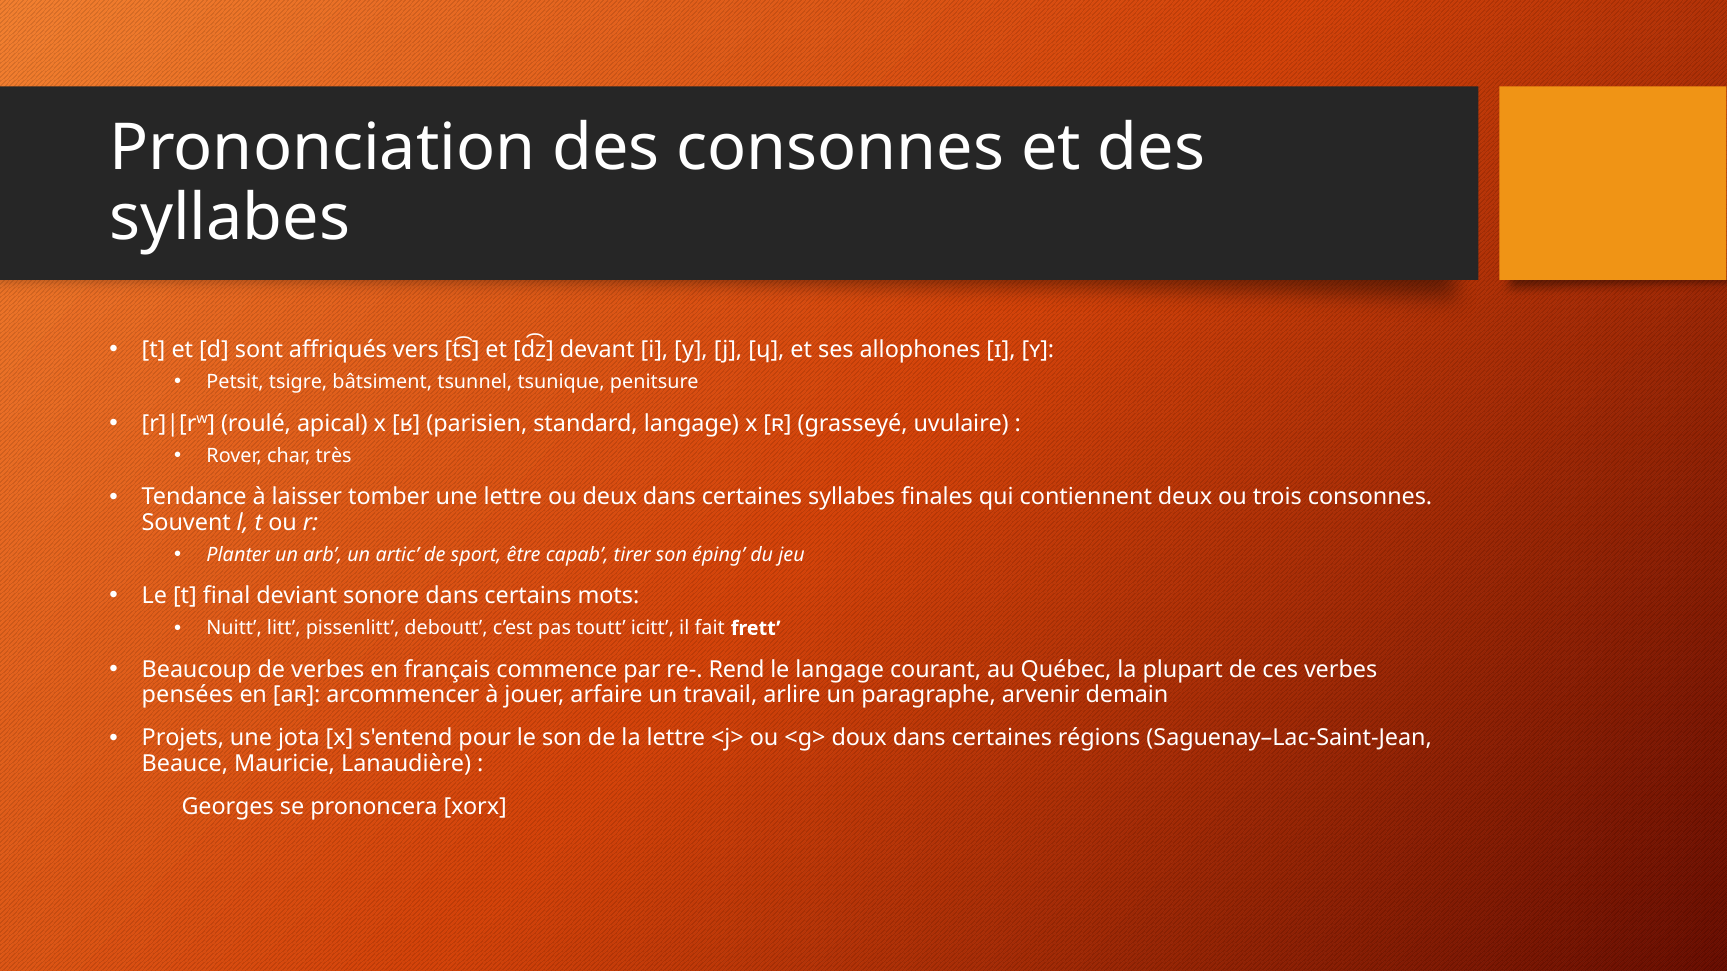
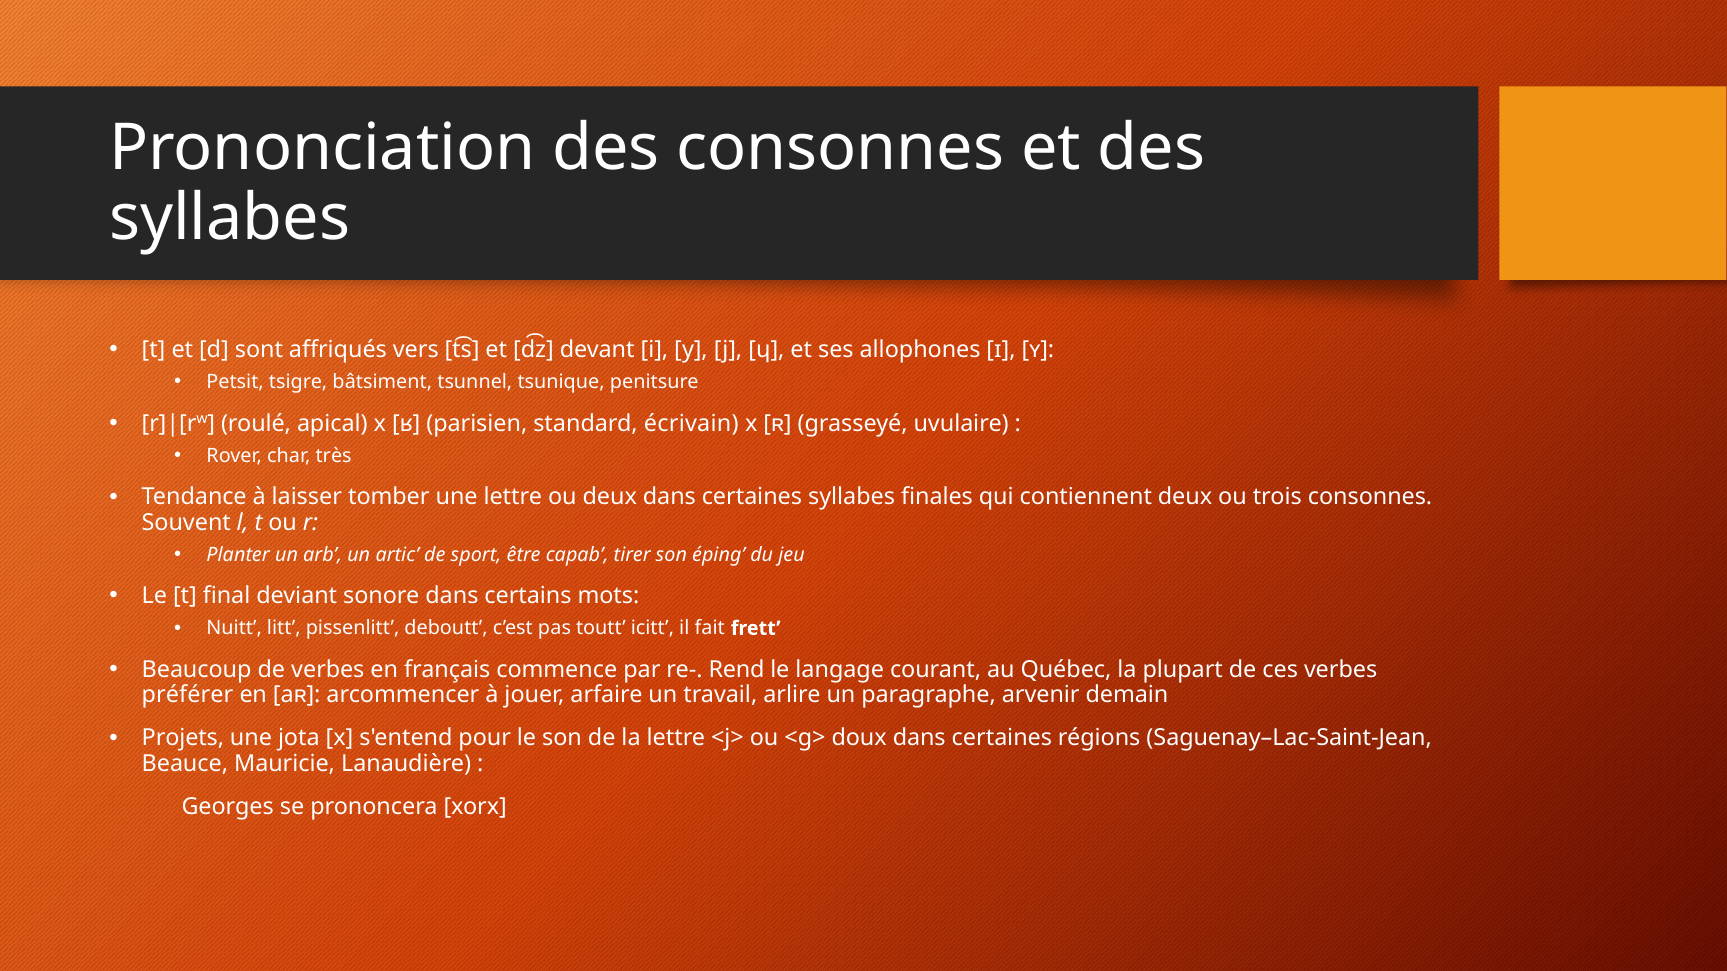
standard langage: langage -> écrivain (691, 424)
pensées: pensées -> préférer (188, 695)
